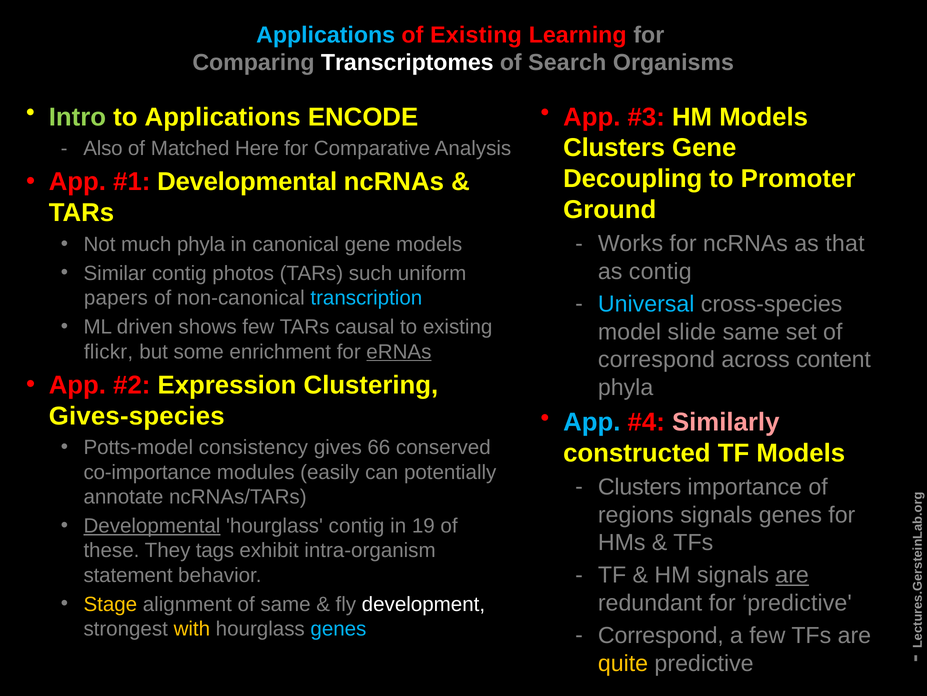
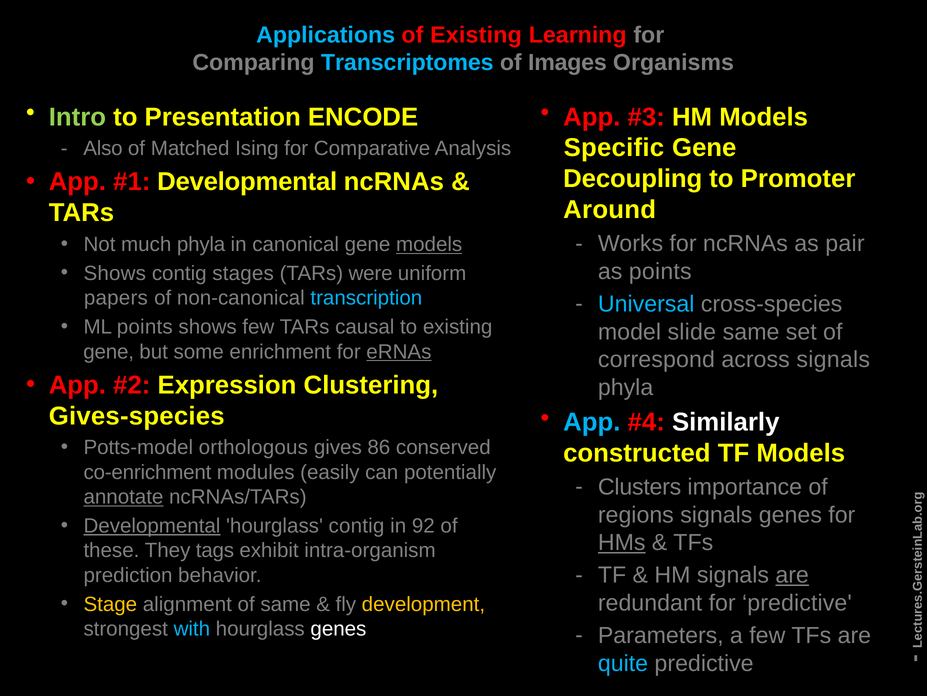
Transcriptomes colour: white -> light blue (407, 63)
Search: Search -> Images (567, 63)
to Applications: Applications -> Presentation (223, 117)
Clusters: Clusters -> Specific (614, 148)
Here: Here -> Ising (257, 148)
Ground: Ground -> Around (610, 210)
models underline: none -> present (429, 244)
that: that -> pair (845, 243)
as contig: contig -> points (660, 271)
Similar: Similar -> Shows (115, 273)
photos: photos -> stages (243, 273)
such: such -> were (371, 273)
ML driven: driven -> points (145, 327)
flickr: flickr -> gene (109, 351)
across content: content -> signals (833, 359)
Similarly colour: pink -> white (726, 422)
consistency: consistency -> orthologous (253, 447)
66: 66 -> 86 (379, 447)
co-importance: co-importance -> co-enrichment (147, 472)
annotate underline: none -> present (123, 497)
19: 19 -> 92 (423, 525)
HMs underline: none -> present (622, 542)
statement: statement -> prediction (128, 575)
development colour: white -> yellow (423, 604)
with colour: yellow -> light blue (192, 628)
genes colour: light blue -> white (338, 628)
Correspond: Correspond -> Parameters (661, 635)
quite colour: yellow -> light blue (623, 663)
